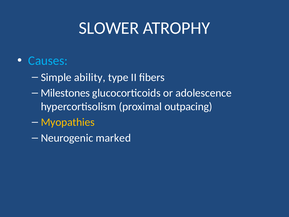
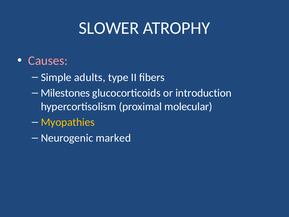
Causes colour: light blue -> pink (48, 61)
ability: ability -> adults (90, 77)
adolescence: adolescence -> introduction (204, 93)
outpacing: outpacing -> molecular (188, 106)
